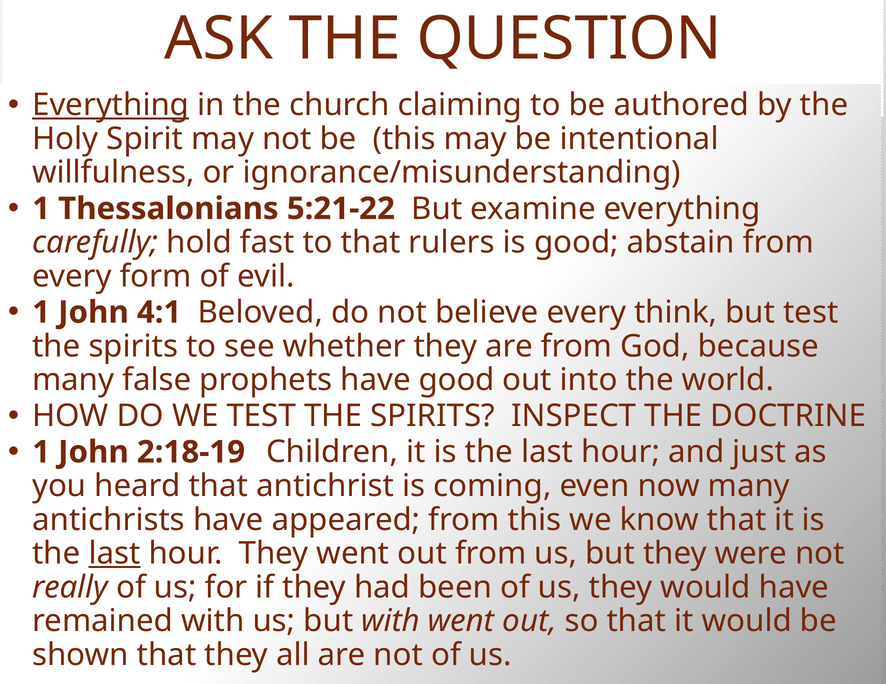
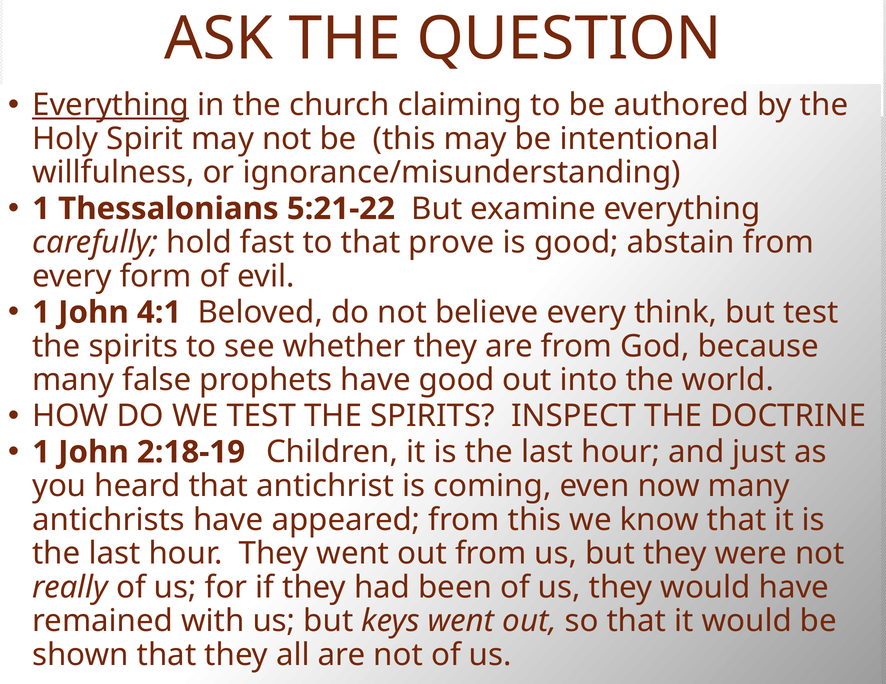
rulers: rulers -> prove (451, 243)
last underline: present -> none (115, 554)
but with: with -> keys (391, 622)
